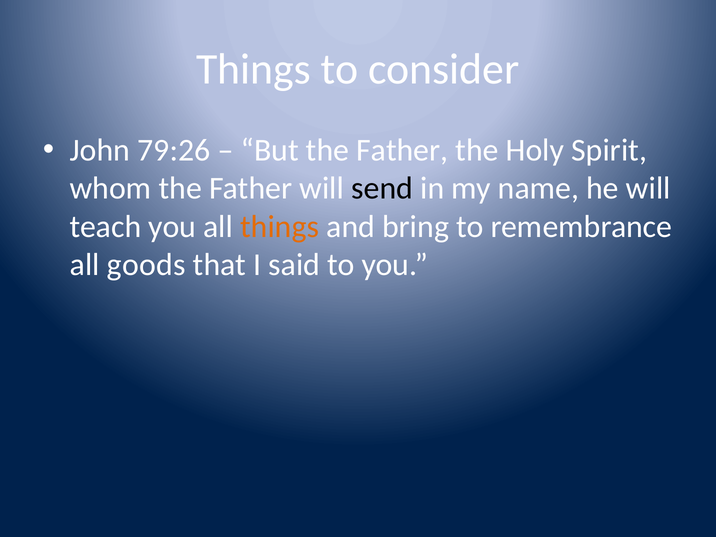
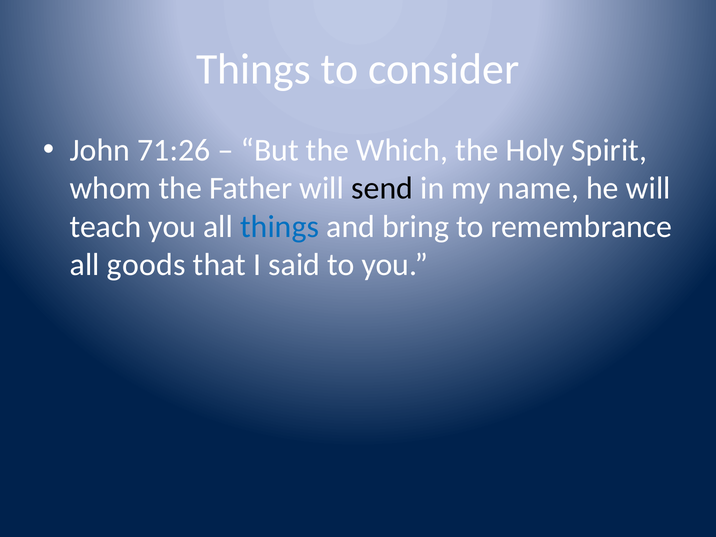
79:26: 79:26 -> 71:26 (174, 150)
But the Father: Father -> Which (402, 150)
things colour: orange -> blue (280, 227)
